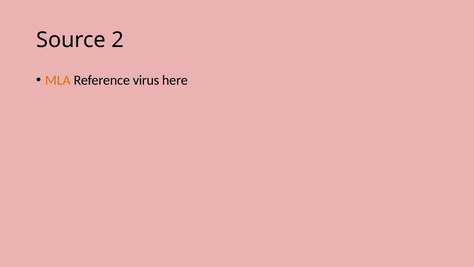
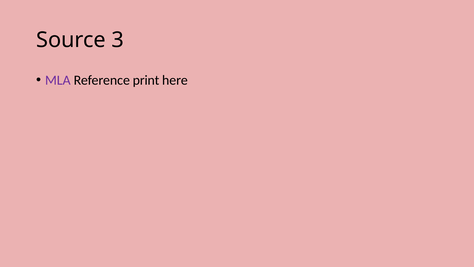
2: 2 -> 3 (118, 40)
MLA colour: orange -> purple (58, 80)
virus: virus -> print (146, 80)
